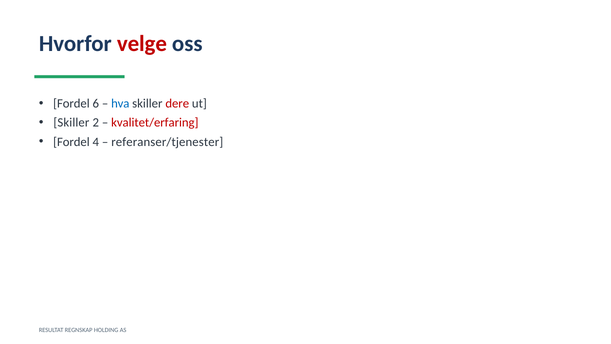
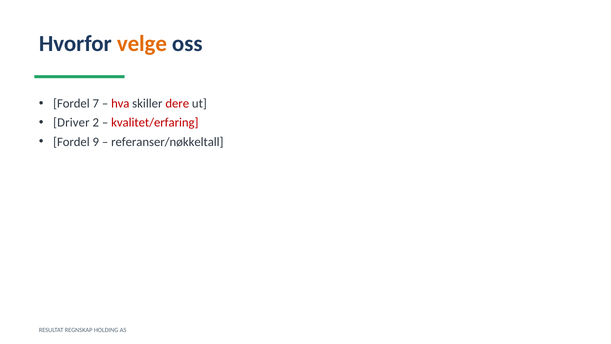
velge colour: red -> orange (142, 44)
6: 6 -> 7 (96, 103)
hva colour: blue -> red (120, 103)
Skiller: Skiller -> Driver (71, 123)
4: 4 -> 9 (96, 142)
referanser/tjenester: referanser/tjenester -> referanser/nøkkeltall (167, 142)
